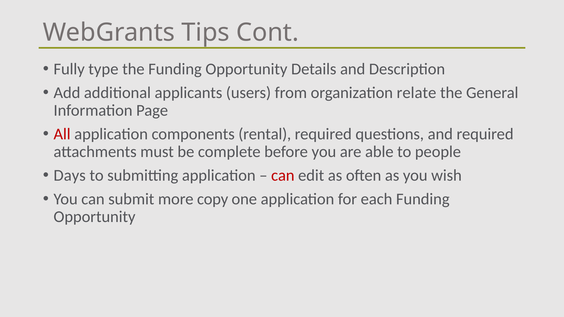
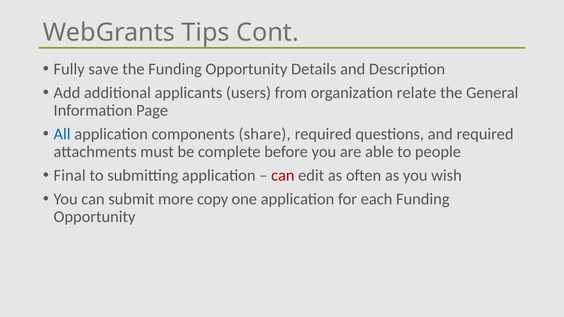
type: type -> save (103, 69)
All colour: red -> blue (62, 134)
rental: rental -> share (265, 134)
Days: Days -> Final (70, 176)
